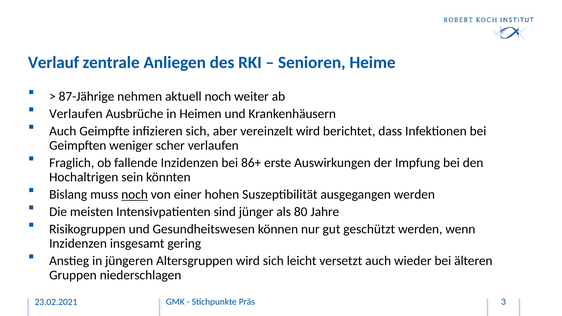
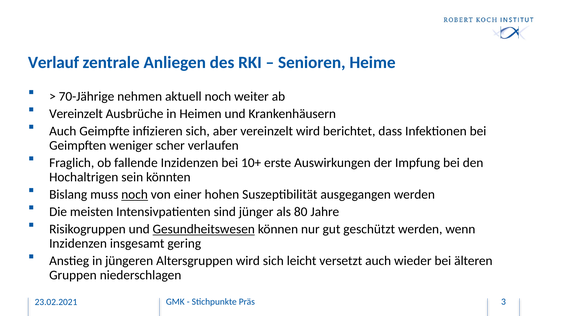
87-Jährige: 87-Jährige -> 70-Jährige (87, 97)
Verlaufen: Verlaufen -> Vereinzelt (76, 114)
86+: 86+ -> 10+ (251, 163)
Gesundheitswesen underline: none -> present (204, 229)
